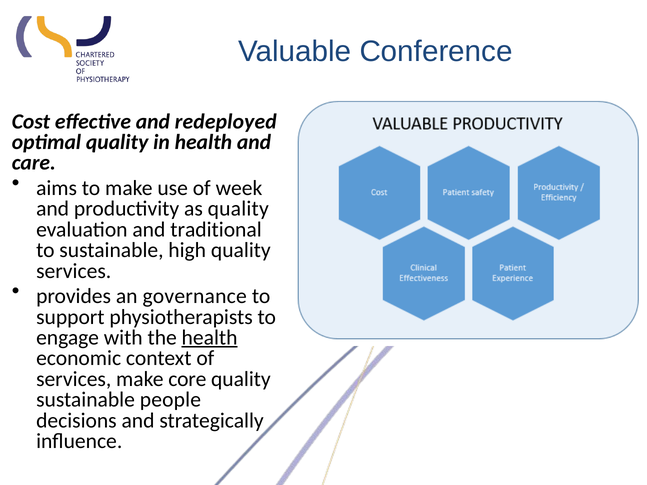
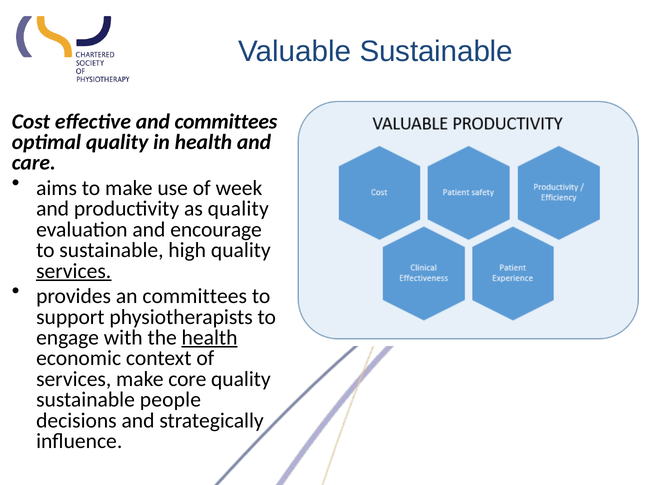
Valuable Conference: Conference -> Sustainable (436, 52)
and redeployed: redeployed -> committees (226, 122)
traditional: traditional -> encourage (216, 230)
services underline: none -> present (74, 271)
an governance: governance -> committees (195, 296)
